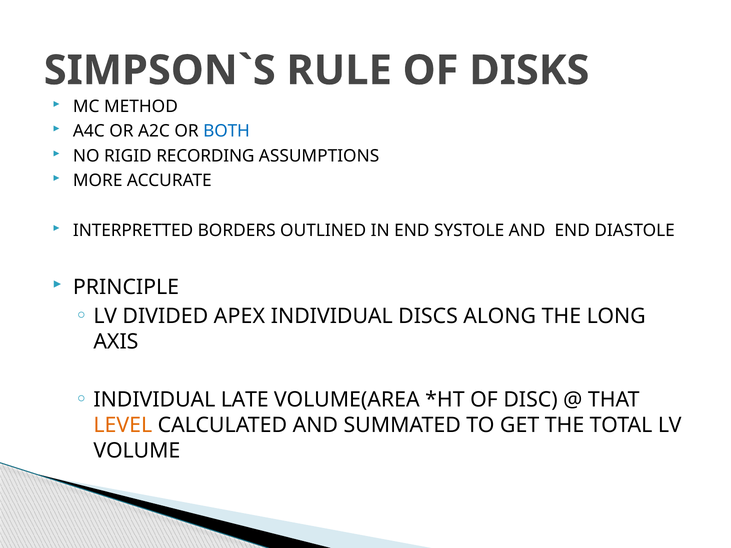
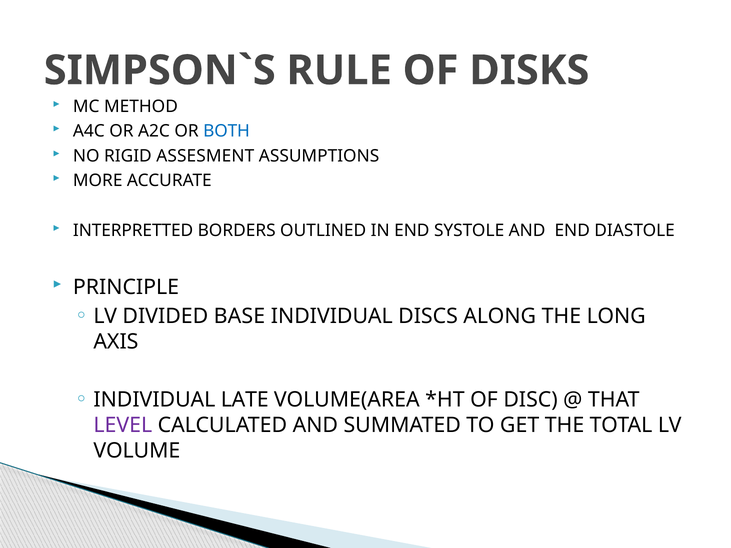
RECORDING: RECORDING -> ASSESMENT (205, 156)
APEX: APEX -> BASE (239, 316)
LEVEL colour: orange -> purple (123, 425)
